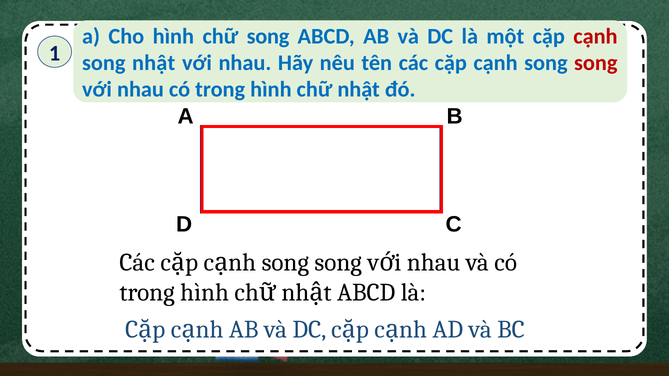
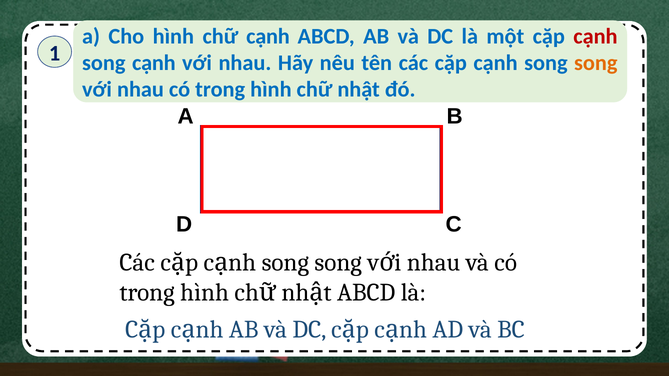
chữ song: song -> cạnh (268, 36)
song nhật: nhật -> cạnh (154, 63)
song colour: red -> orange (596, 63)
